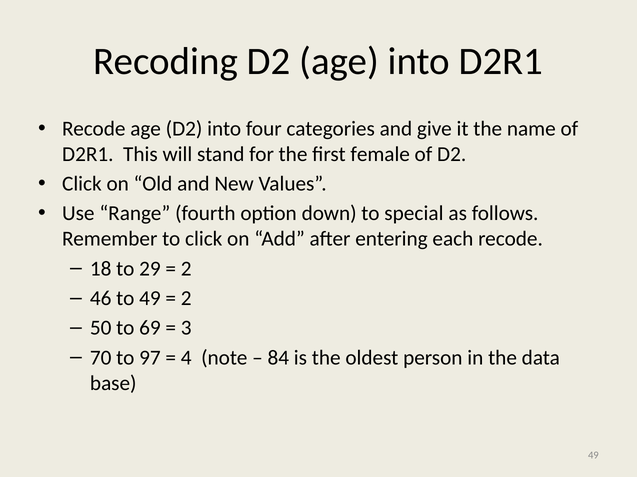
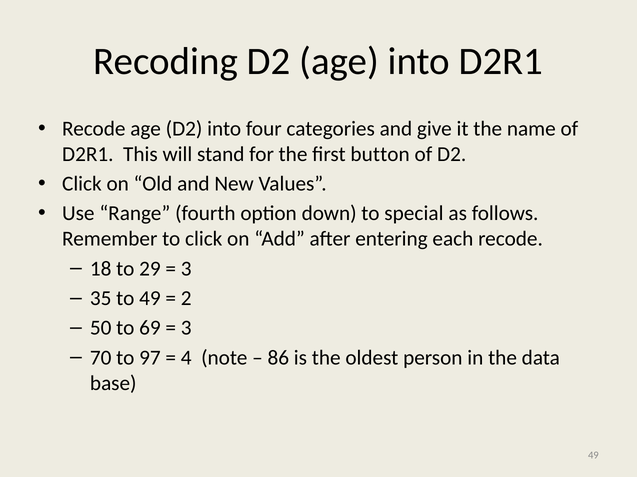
female: female -> button (380, 154)
2: 2 -> 3 (186, 269)
46: 46 -> 35 (101, 299)
84: 84 -> 86 (278, 358)
